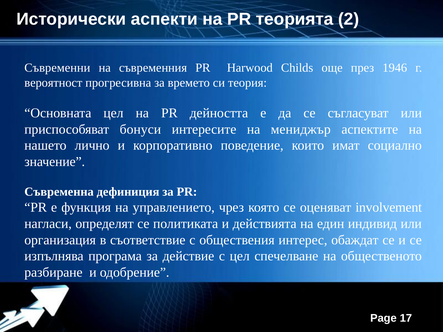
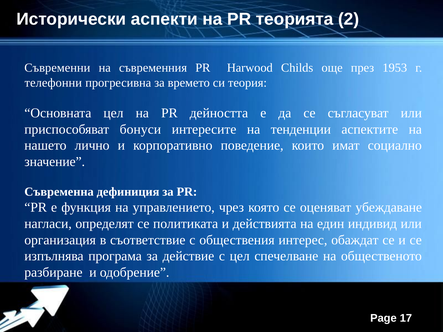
1946: 1946 -> 1953 (395, 68)
вероятност: вероятност -> телефонни (53, 83)
мениджър: мениджър -> тенденции (301, 129)
involvement: involvement -> убеждаване (389, 208)
